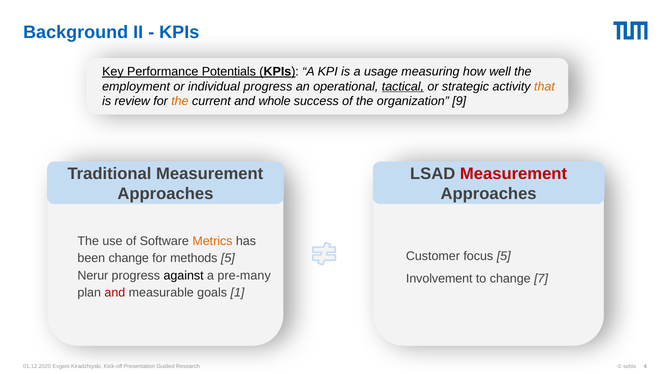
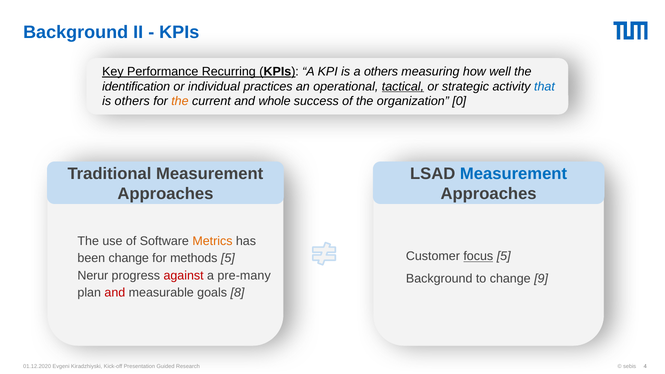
Potentials: Potentials -> Recurring (229, 71)
a usage: usage -> others (381, 71)
employment: employment -> identification (136, 86)
individual progress: progress -> practices (268, 86)
that colour: orange -> blue (544, 86)
is review: review -> others (132, 101)
9: 9 -> 0 (459, 101)
Measurement colour: red -> blue (514, 174)
focus underline: none -> present (478, 256)
against colour: black -> red (184, 276)
Involvement: Involvement -> Background (439, 279)
7: 7 -> 9 (541, 279)
1: 1 -> 8 (238, 293)
